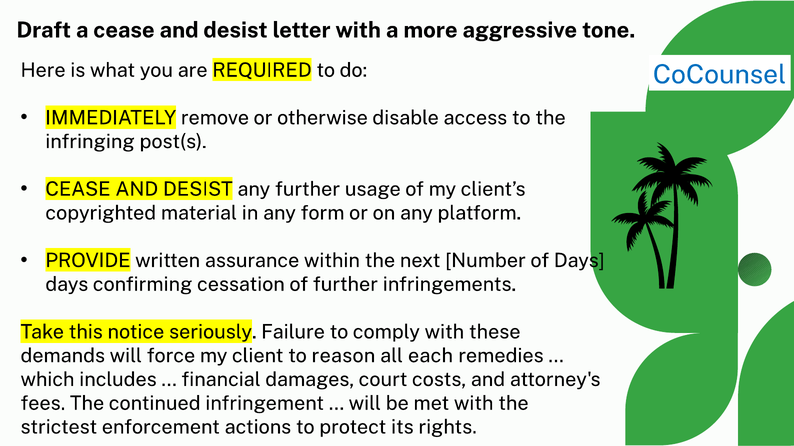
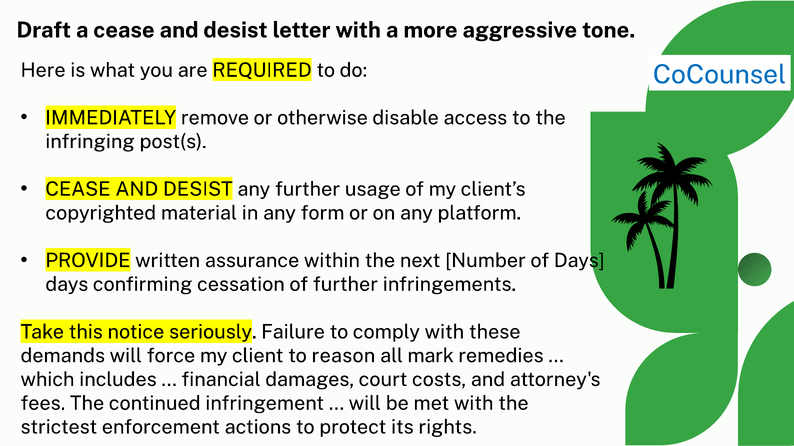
each: each -> mark (431, 356)
